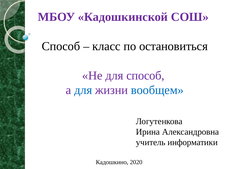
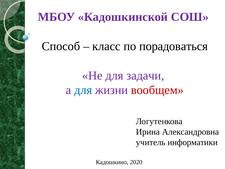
остановиться: остановиться -> порадоваться (174, 46)
для способ: способ -> задачи (145, 75)
вообщем colour: blue -> red (157, 90)
